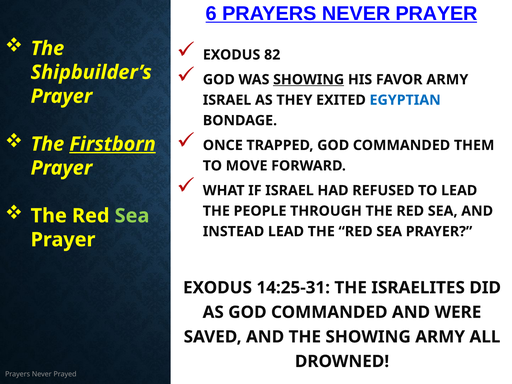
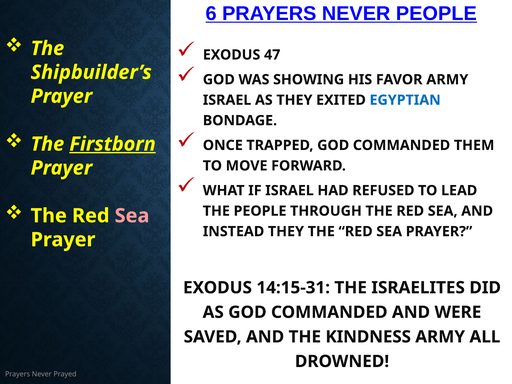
NEVER PRAYER: PRAYER -> PEOPLE (436, 14)
82: 82 -> 47 (272, 55)
SHOWING underline: present -> none (309, 80)
Sea colour: light green -> pink (132, 216)
INSTEAD LEAD: LEAD -> THEY (286, 231)
14:25-31: 14:25-31 -> 14:15-31 (293, 288)
THE SHOWING: SHOWING -> KINDNESS (368, 337)
